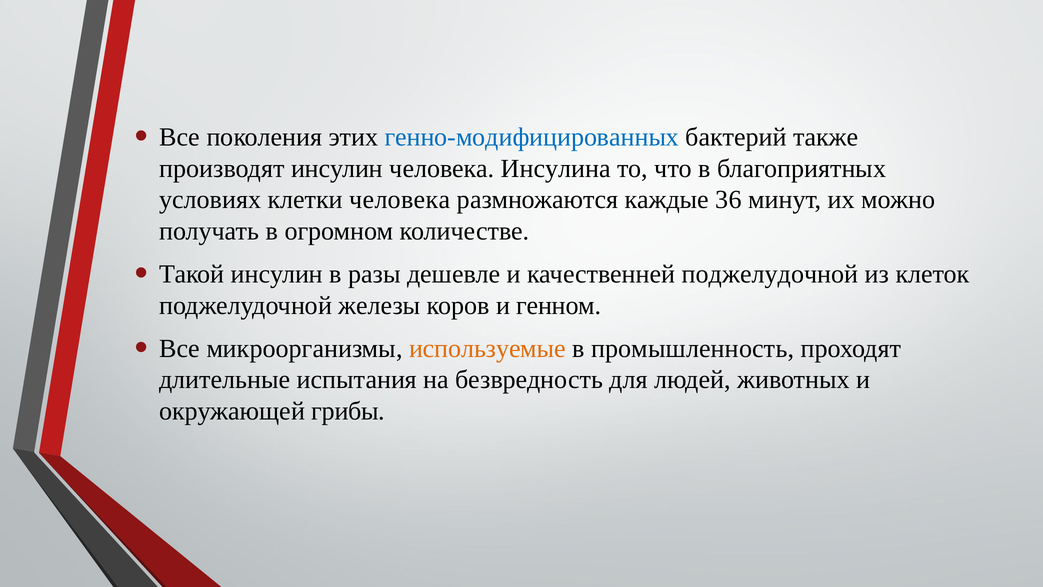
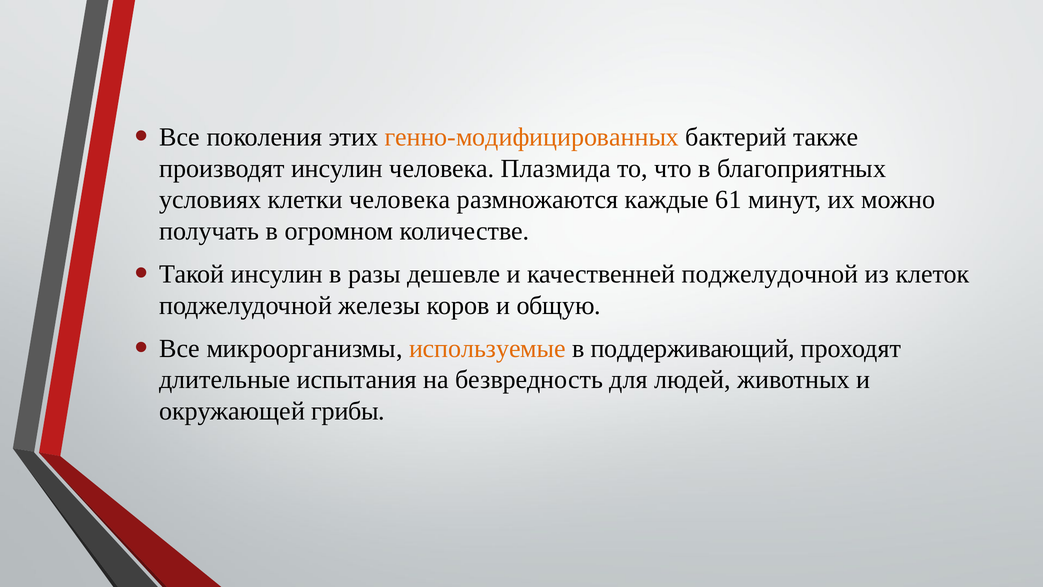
генно-модифицированных colour: blue -> orange (532, 137)
Инсулина: Инсулина -> Плазмида (556, 168)
36: 36 -> 61 (729, 200)
генном: генном -> общую (559, 305)
промышленность: промышленность -> поддерживающий (693, 348)
